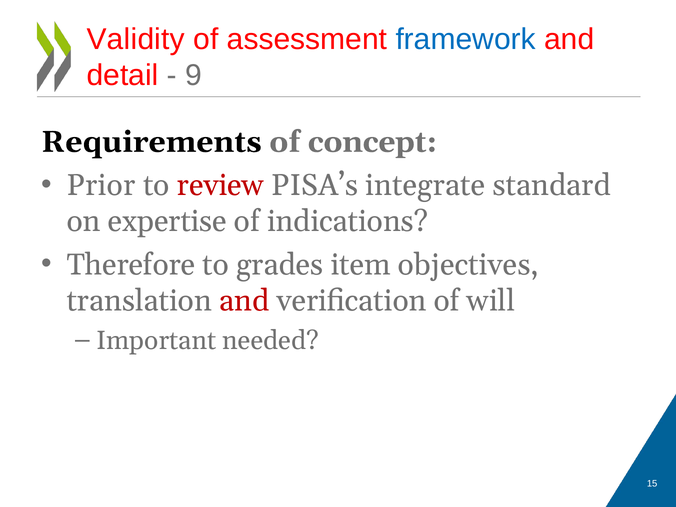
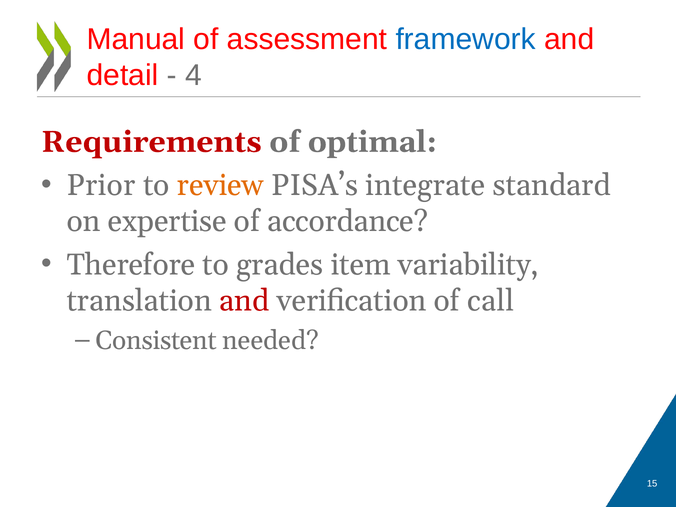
Validity: Validity -> Manual (136, 39)
9: 9 -> 4 (193, 75)
Requirements colour: black -> red (151, 142)
concept: concept -> optimal (373, 142)
review colour: red -> orange (221, 185)
indications: indications -> accordance (348, 221)
objectives: objectives -> variability (468, 265)
will: will -> call (491, 301)
Important: Important -> Consistent (156, 341)
